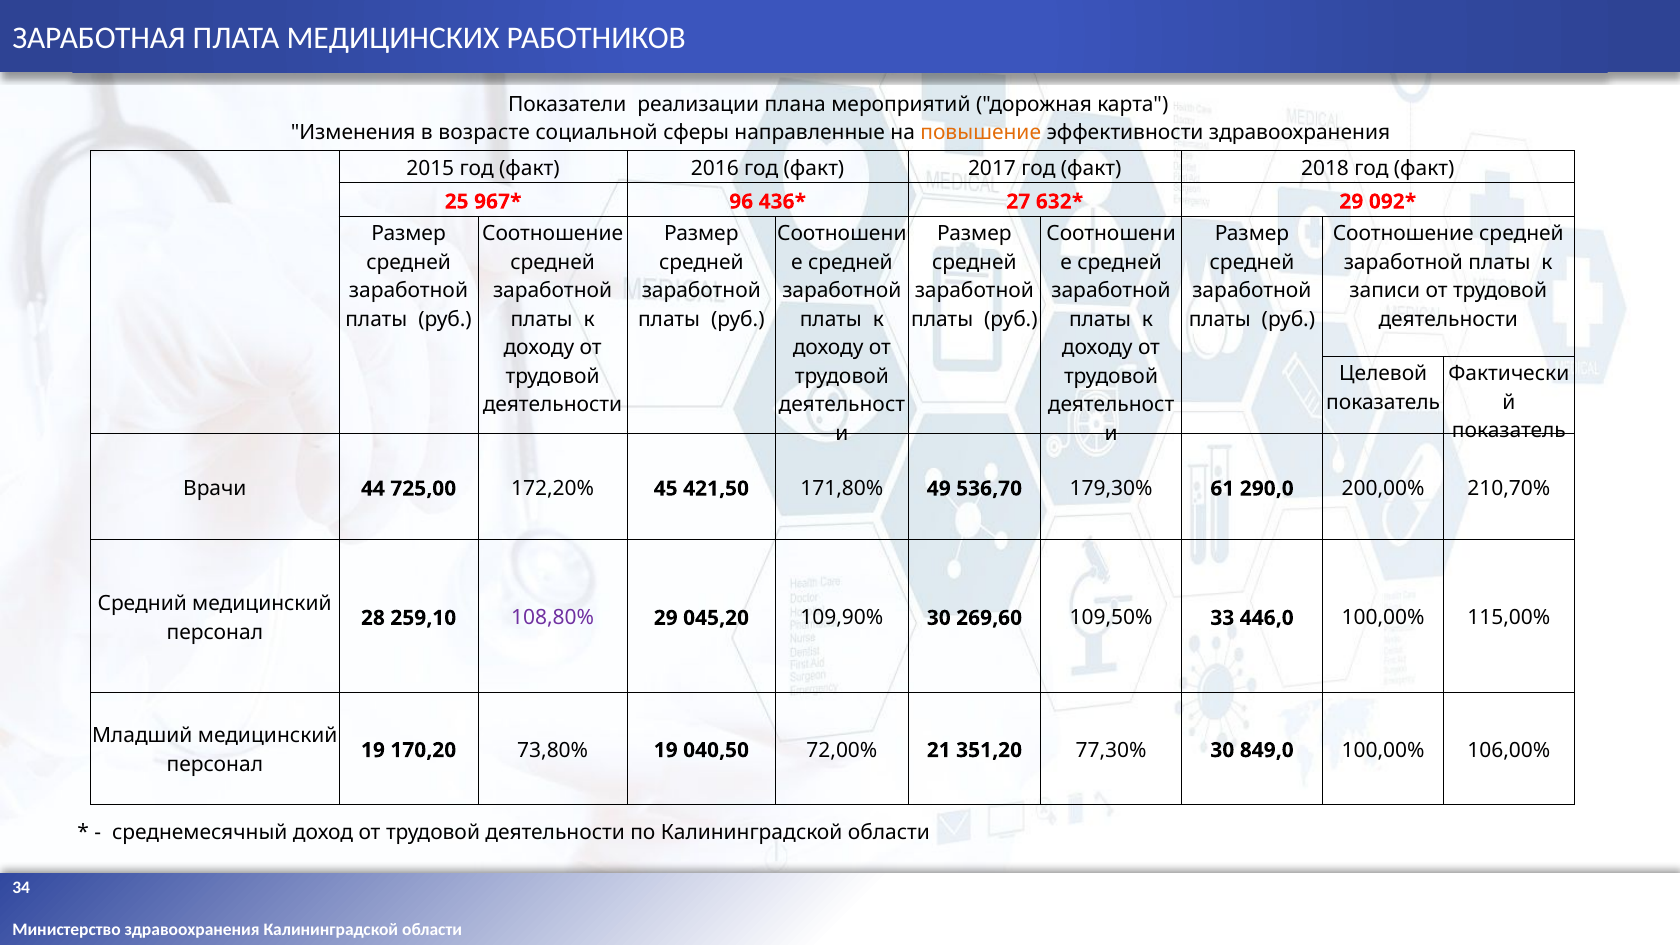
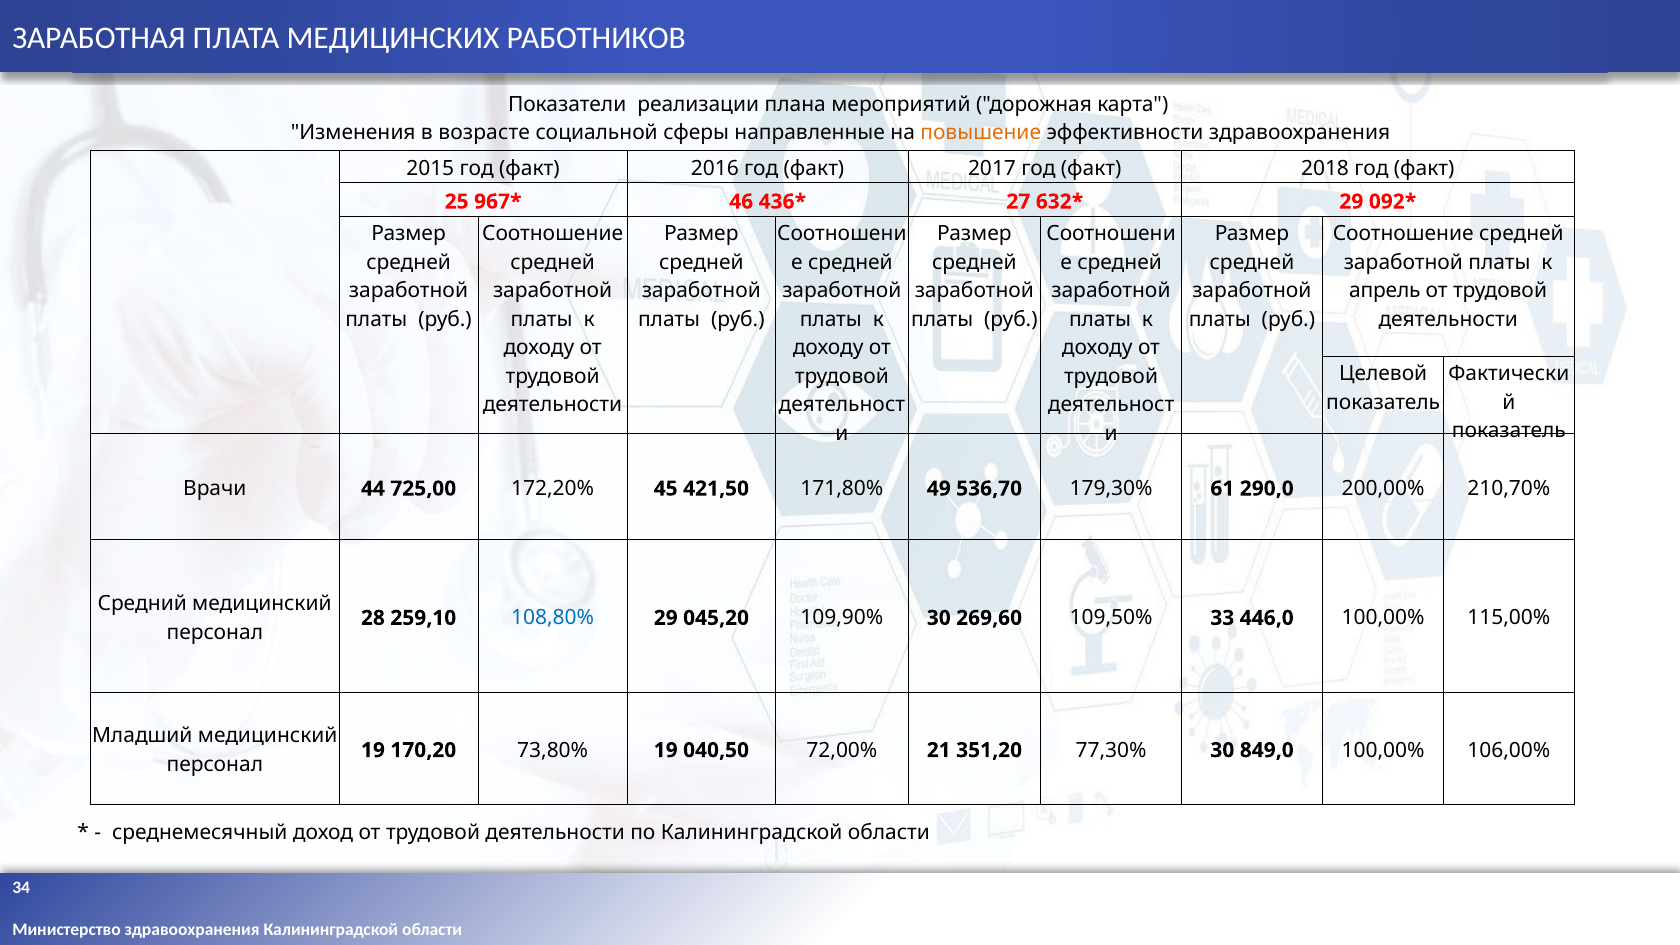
96: 96 -> 46 (741, 202)
записи: записи -> апрель (1385, 291)
108,80% colour: purple -> blue (553, 618)
